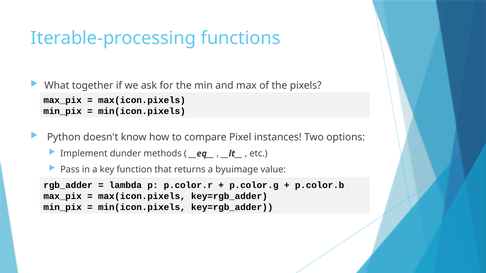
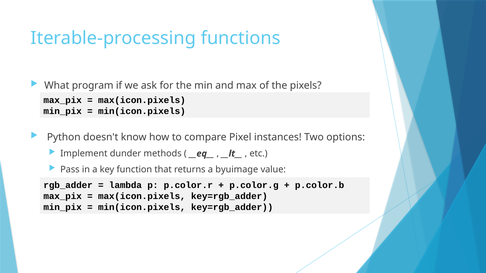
together: together -> program (93, 86)
